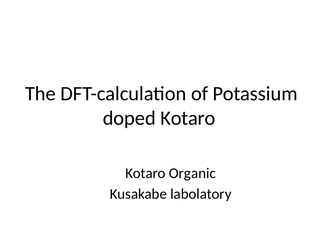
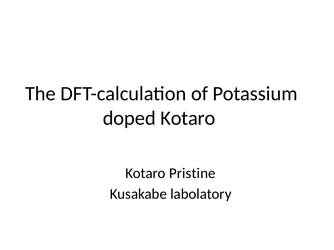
Organic: Organic -> Pristine (192, 174)
